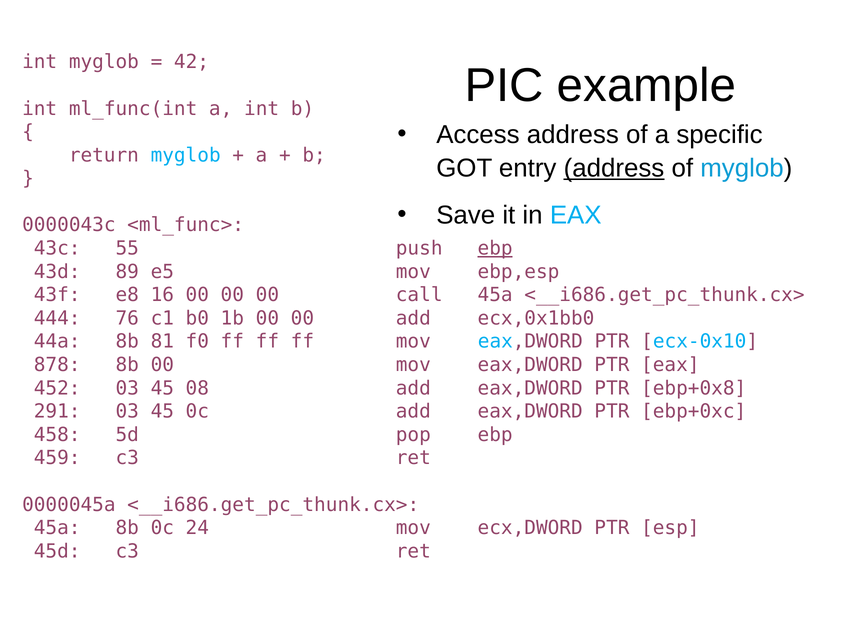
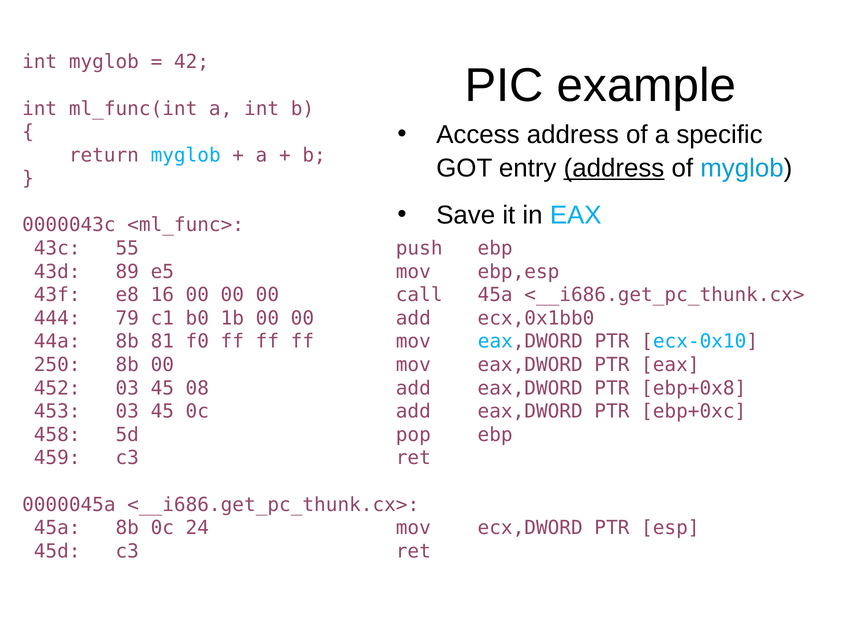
ebp underline: present -> none (495, 248)
76: 76 -> 79 (127, 318)
878: 878 -> 250 (57, 365)
291: 291 -> 453 (57, 411)
